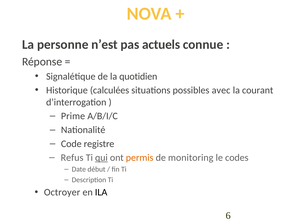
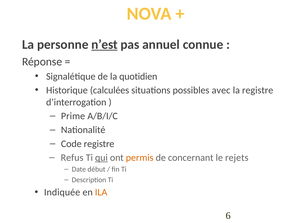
n’est underline: none -> present (105, 44)
actuels: actuels -> annuel (161, 44)
la courant: courant -> registre (258, 90)
monitoring: monitoring -> concernant (191, 157)
codes: codes -> rejets (237, 157)
Octroyer: Octroyer -> Indiquée (62, 192)
ILA colour: black -> orange (101, 192)
